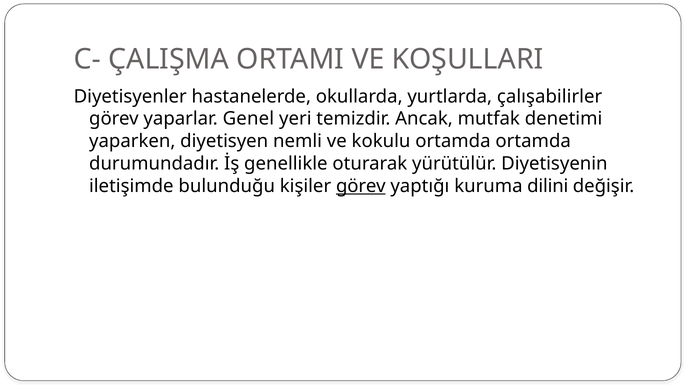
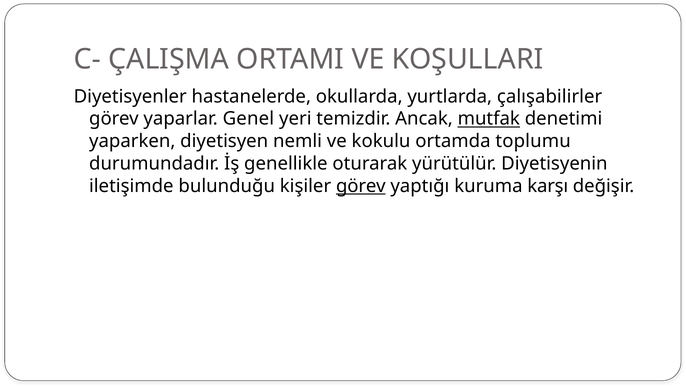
mutfak underline: none -> present (489, 119)
ortamda ortamda: ortamda -> toplumu (533, 141)
dilini: dilini -> karşı (548, 186)
